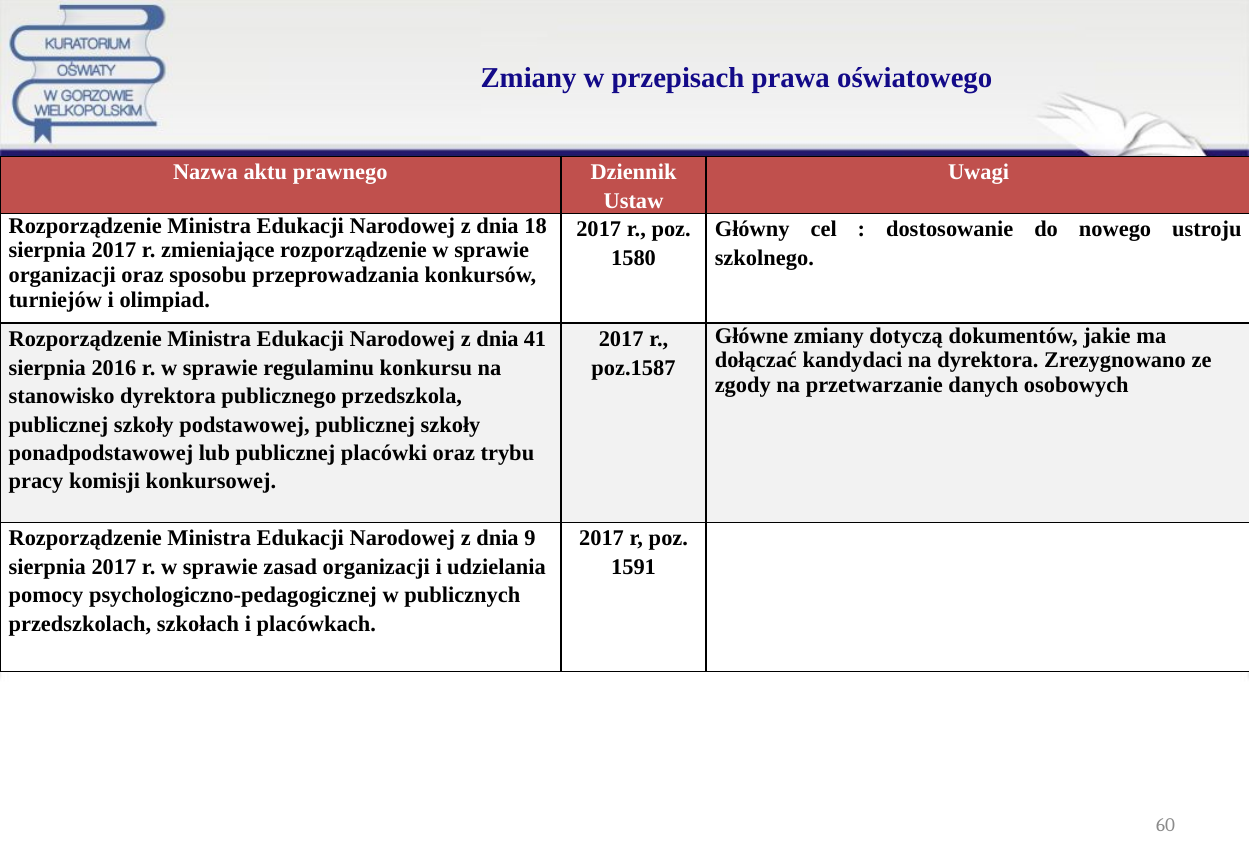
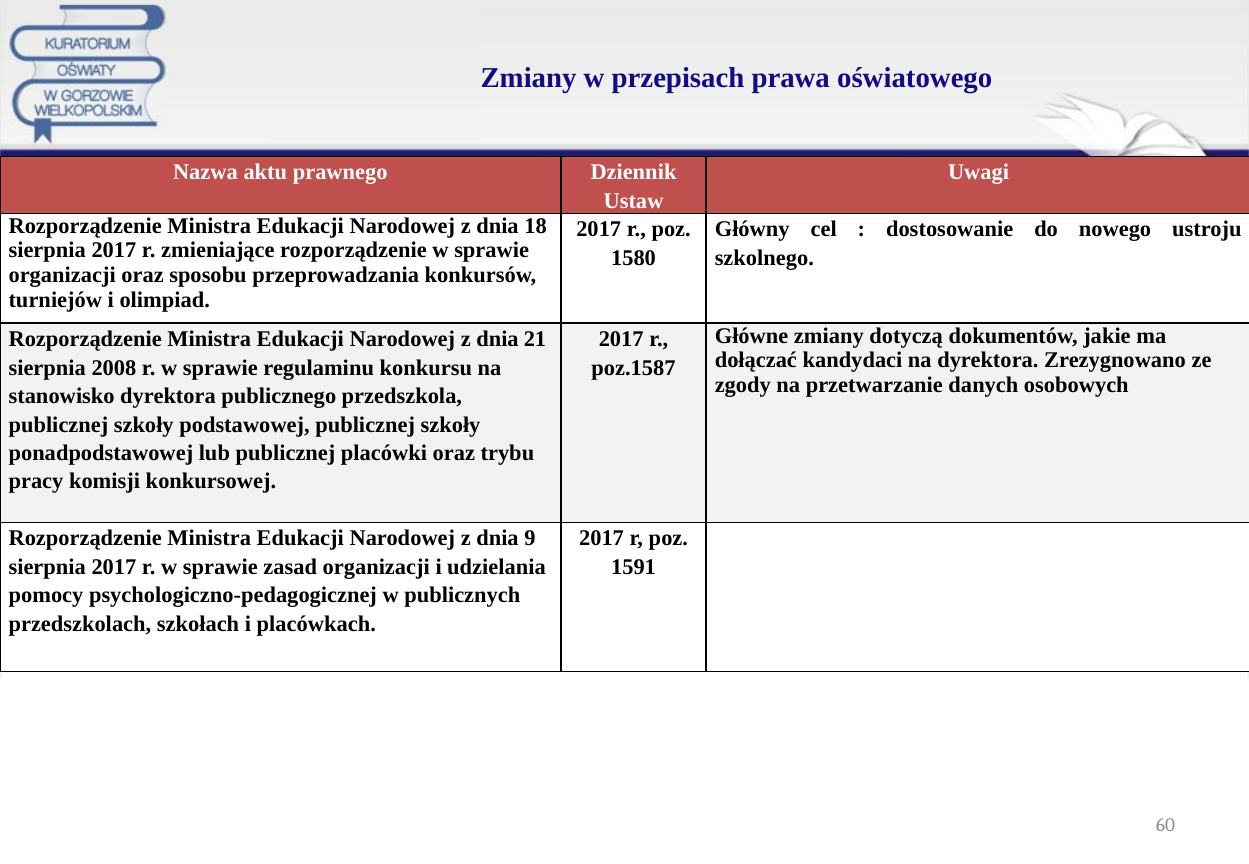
41: 41 -> 21 (535, 340)
2016: 2016 -> 2008 (114, 368)
